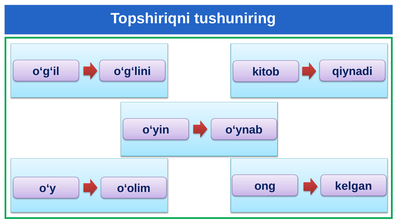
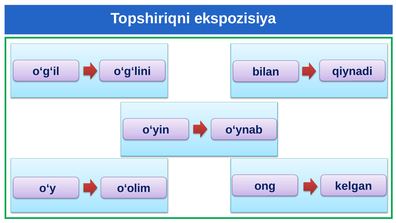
tushuniring: tushuniring -> ekspozisiya (235, 18)
kitob: kitob -> bilan (266, 72)
